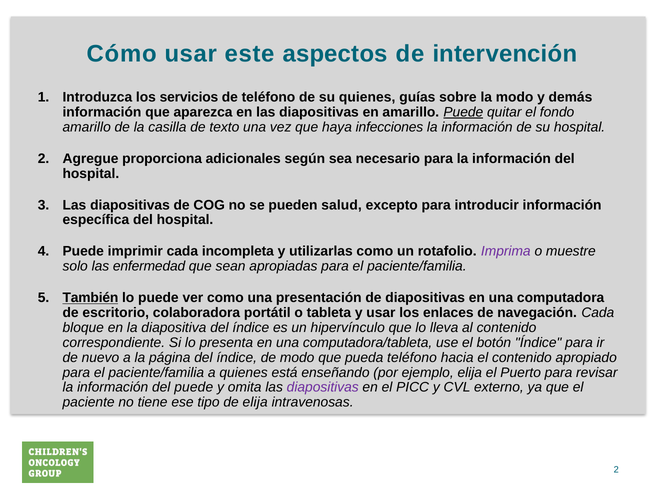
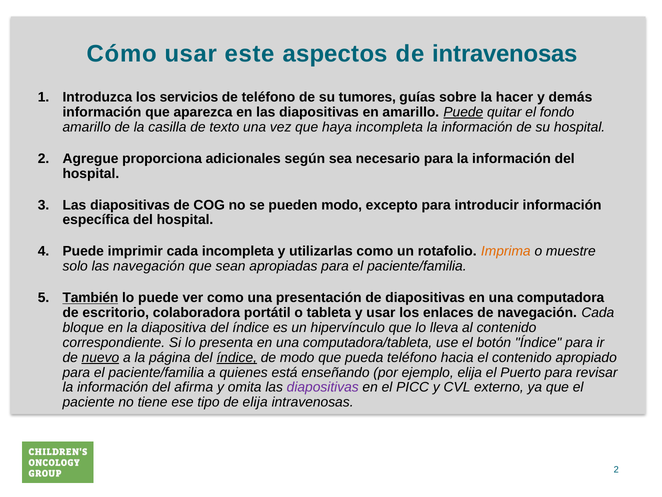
de intervención: intervención -> intravenosas (505, 54)
su quienes: quienes -> tumores (367, 97)
la modo: modo -> hacer (515, 97)
haya infecciones: infecciones -> incompleta (389, 127)
pueden salud: salud -> modo (342, 205)
Imprima colour: purple -> orange (506, 251)
las enfermedad: enfermedad -> navegación (149, 266)
nuevo underline: none -> present (100, 357)
índice underline: none -> present (237, 357)
del puede: puede -> afirma (194, 387)
